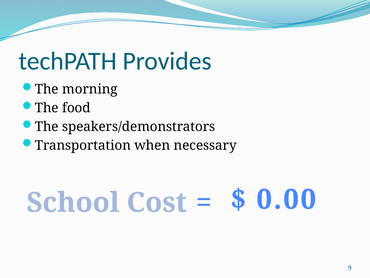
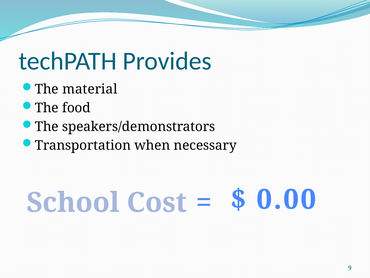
morning: morning -> material (90, 89)
